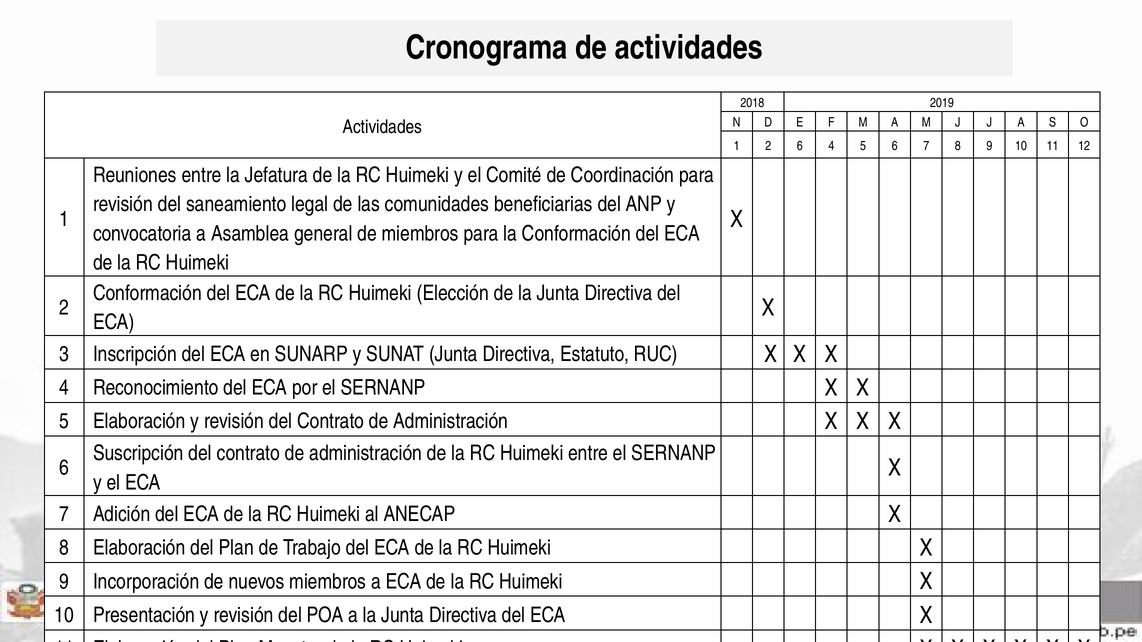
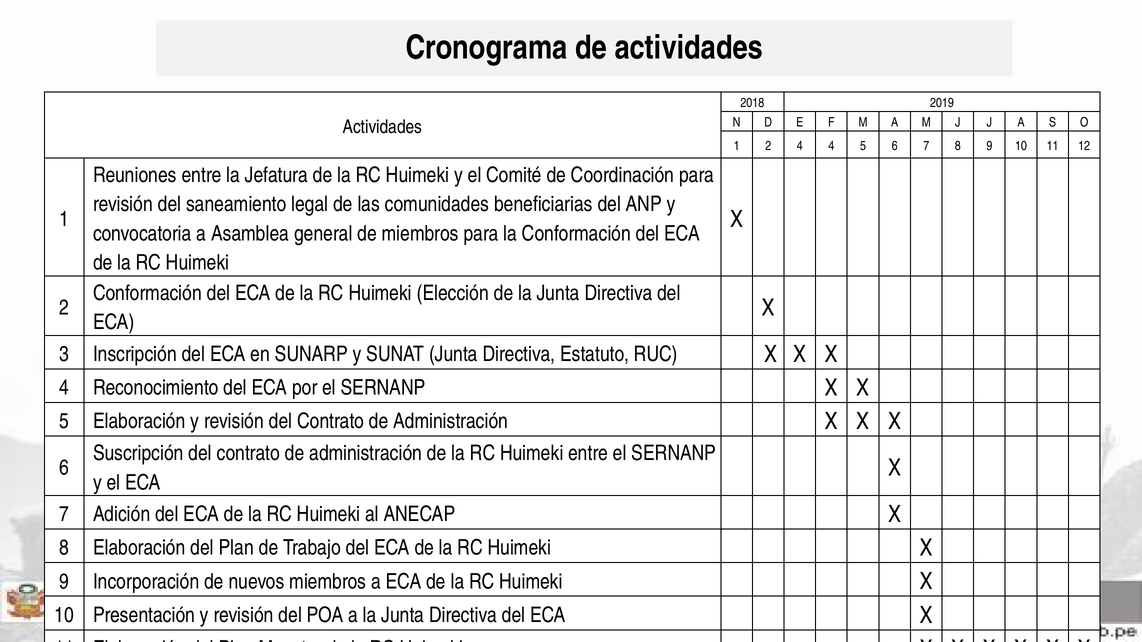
2 6: 6 -> 4 (800, 146)
